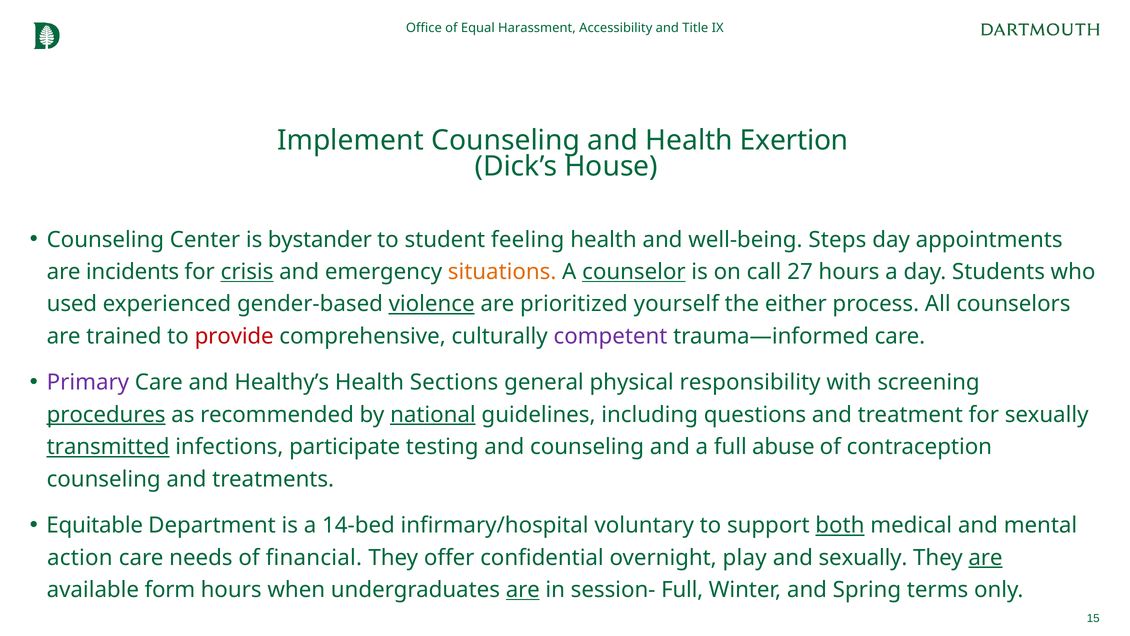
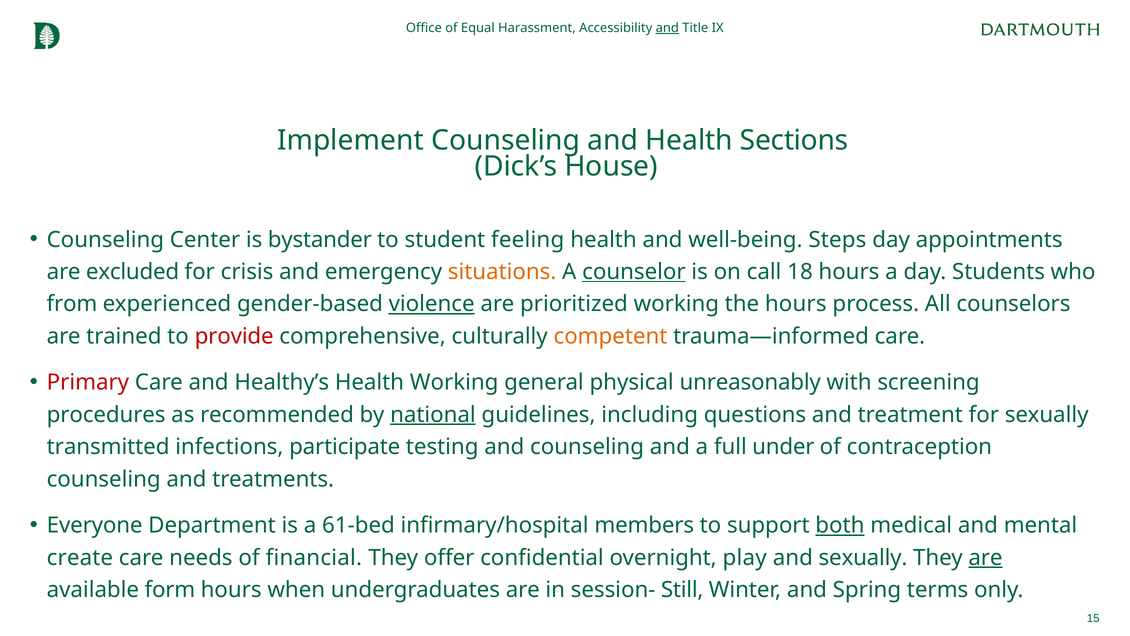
and underline: none -> present (667, 28)
Exertion: Exertion -> Sections (794, 140)
incidents: incidents -> excluded (133, 272)
crisis underline: present -> none (247, 272)
27: 27 -> 18 (800, 272)
used: used -> from (72, 304)
prioritized yourself: yourself -> working (676, 304)
the either: either -> hours (796, 304)
competent colour: purple -> orange (610, 336)
Primary colour: purple -> red (88, 382)
Health Sections: Sections -> Working (454, 382)
responsibility: responsibility -> unreasonably (750, 382)
procedures underline: present -> none (106, 415)
transmitted underline: present -> none (108, 447)
abuse: abuse -> under (783, 447)
Equitable: Equitable -> Everyone (95, 525)
14-bed: 14-bed -> 61-bed (358, 525)
voluntary: voluntary -> members (644, 525)
action: action -> create (80, 557)
are underline: present -> none (523, 590)
session- Full: Full -> Still (682, 590)
